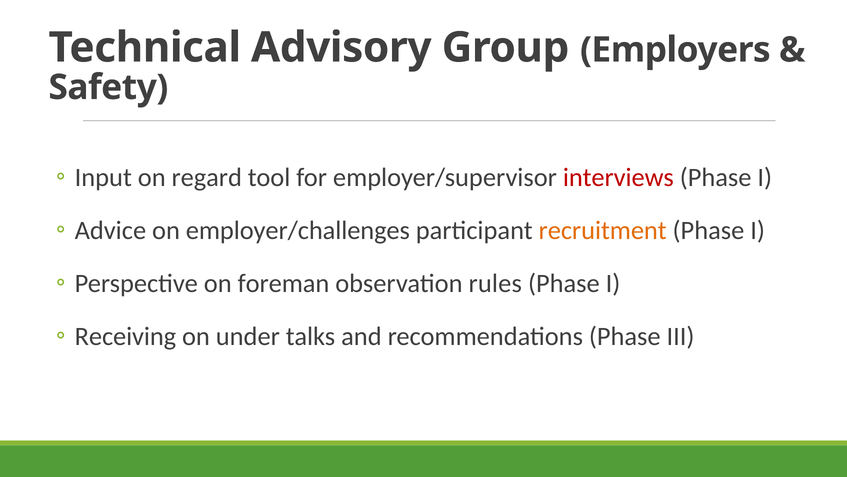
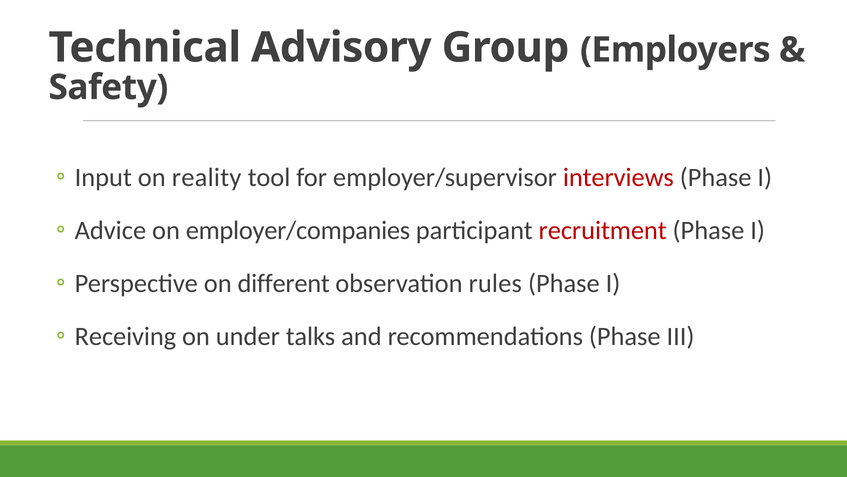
regard: regard -> reality (207, 177)
employer/challenges: employer/challenges -> employer/companies (298, 230)
recruitment colour: orange -> red (603, 230)
foreman: foreman -> different (284, 283)
